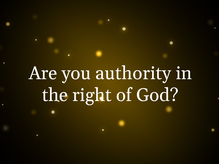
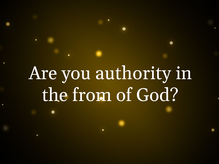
right: right -> from (92, 95)
